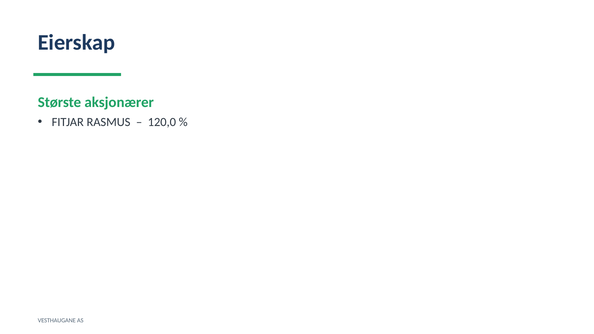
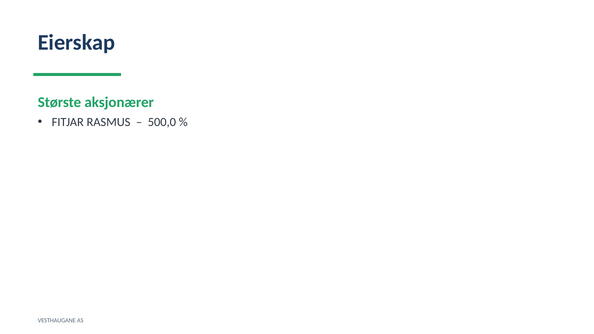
120,0: 120,0 -> 500,0 (162, 122)
